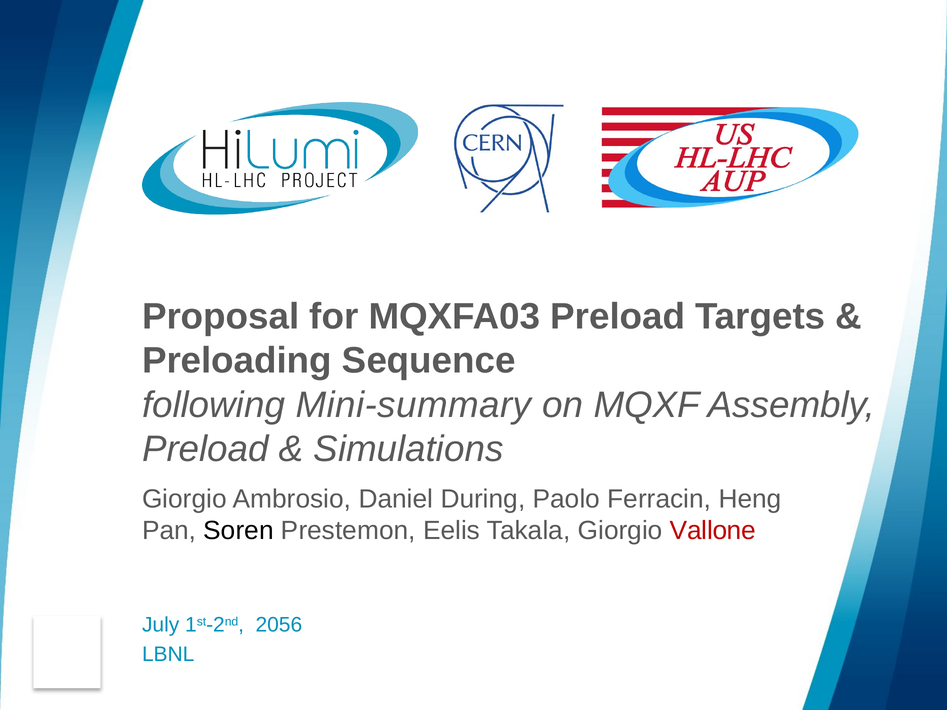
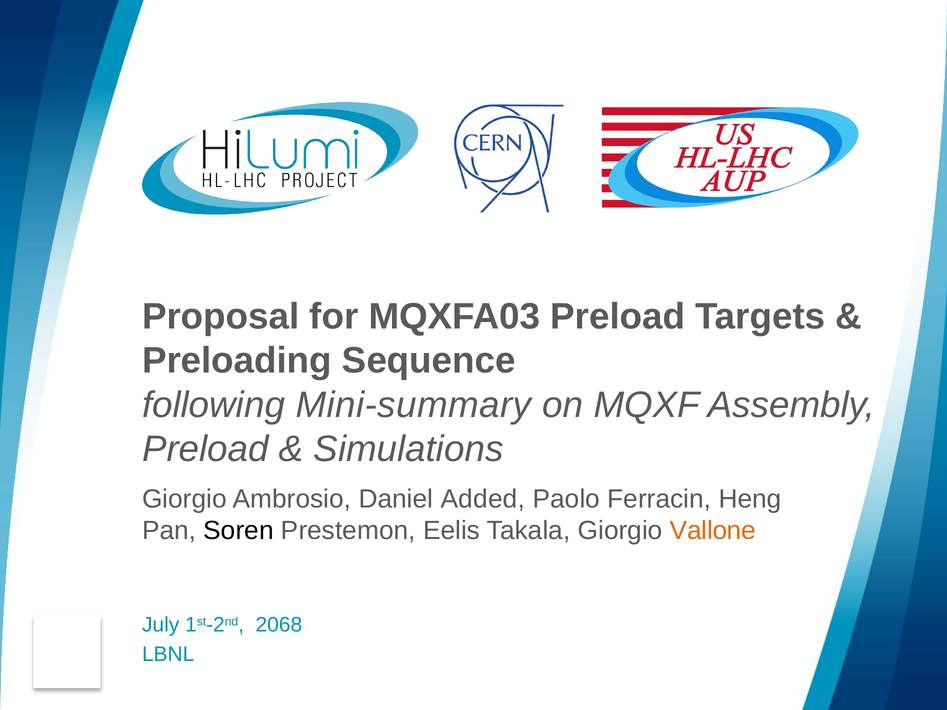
During: During -> Added (483, 499)
Vallone colour: red -> orange (713, 531)
2056: 2056 -> 2068 (279, 625)
